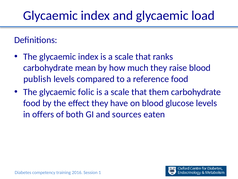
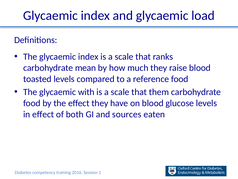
publish: publish -> toasted (37, 79)
folic: folic -> with (86, 92)
in offers: offers -> effect (43, 114)
